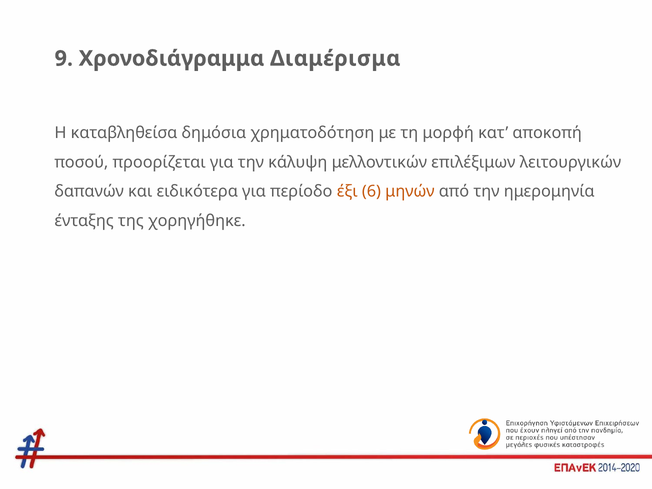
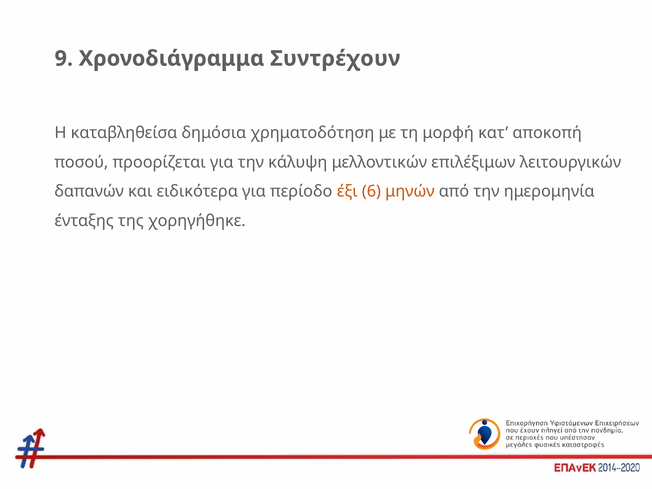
Διαμέρισμα: Διαμέρισμα -> Συντρέχουν (335, 59)
